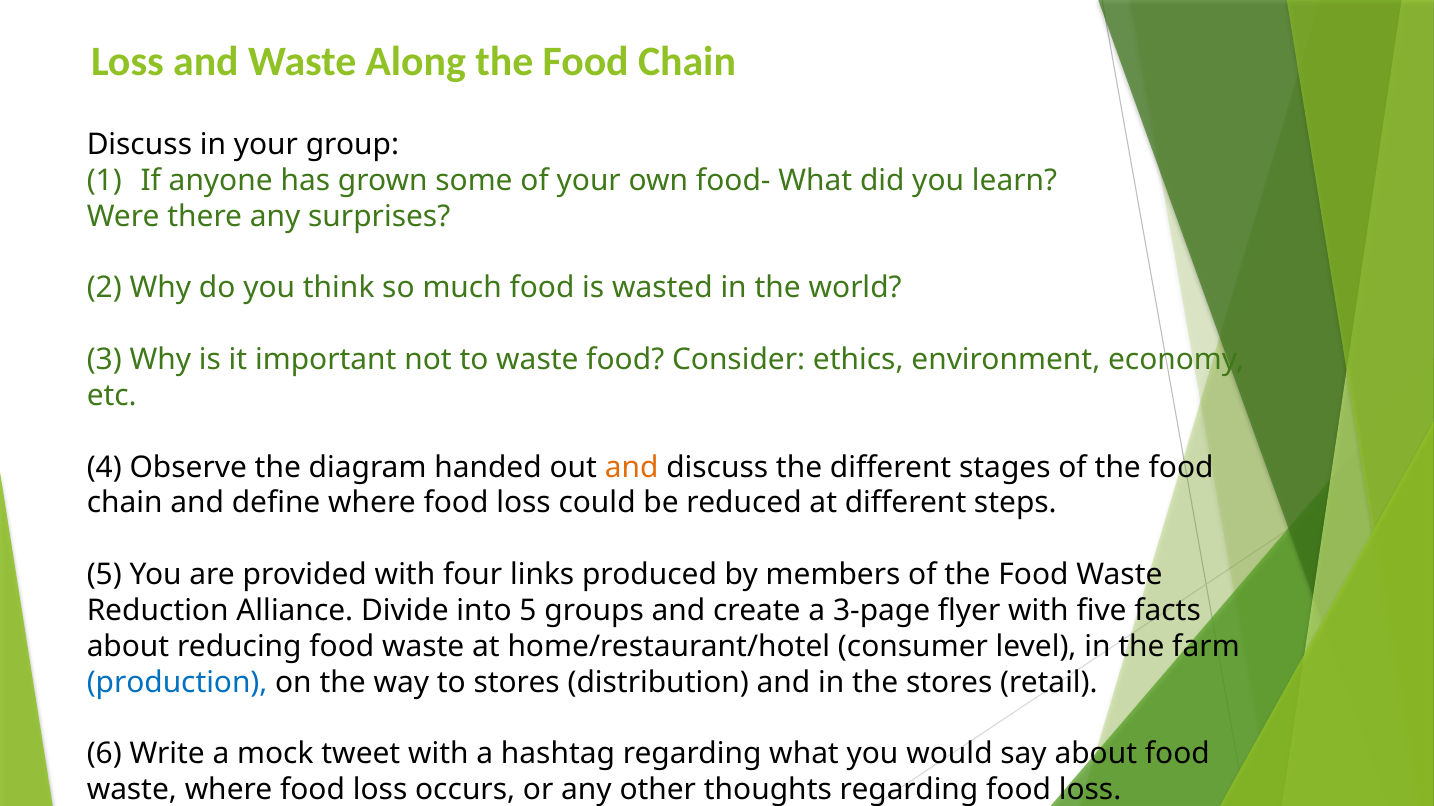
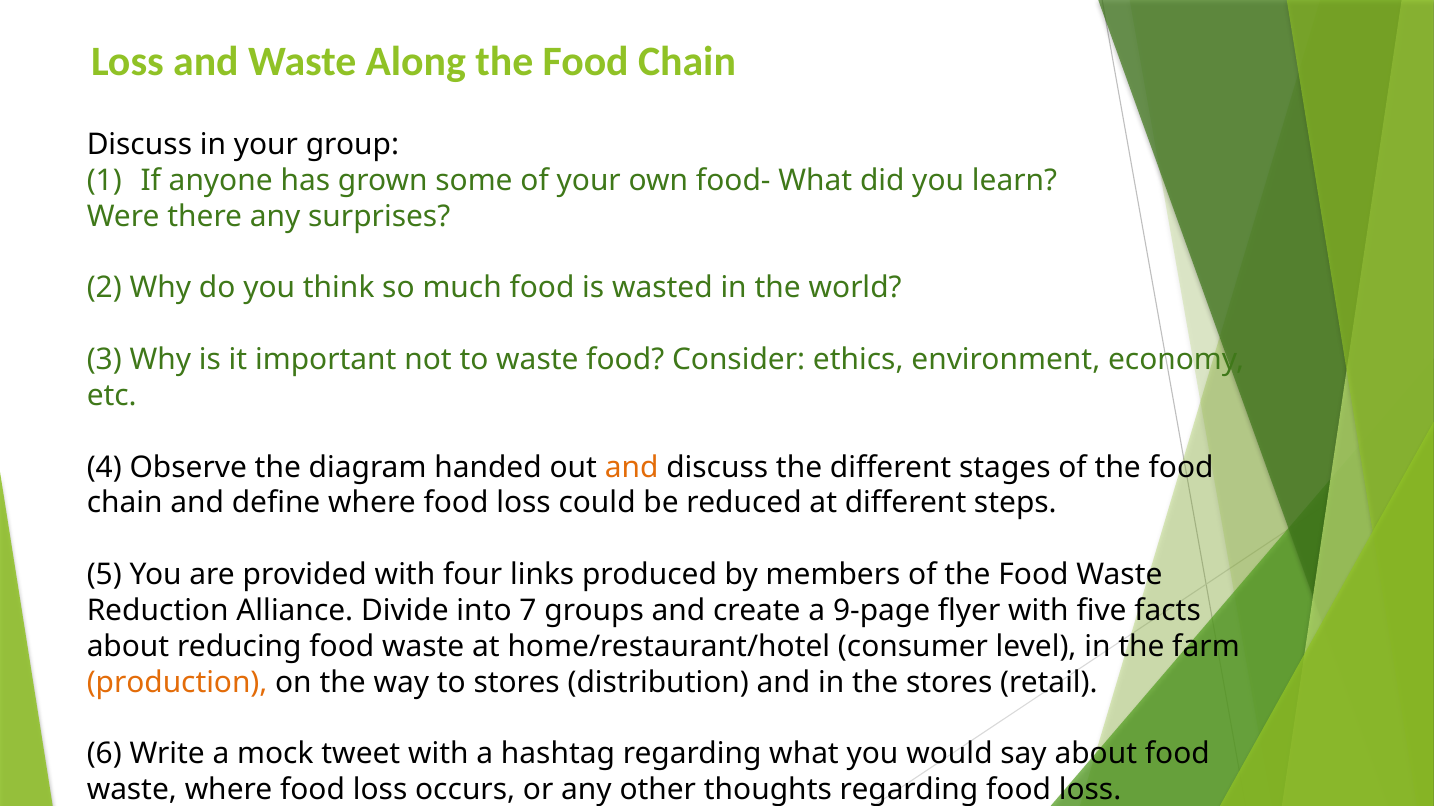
into 5: 5 -> 7 (528, 611)
3-page: 3-page -> 9-page (882, 611)
production colour: blue -> orange (177, 683)
